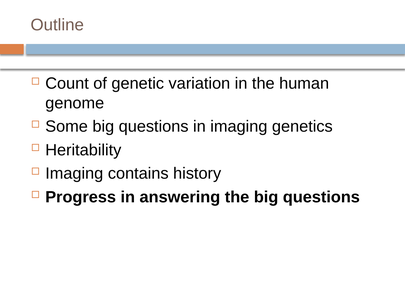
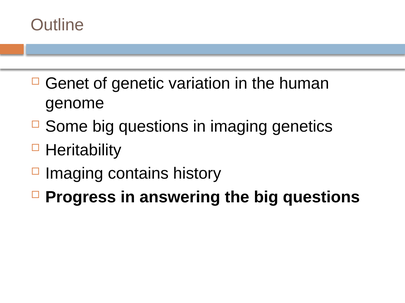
Count: Count -> Genet (67, 84)
